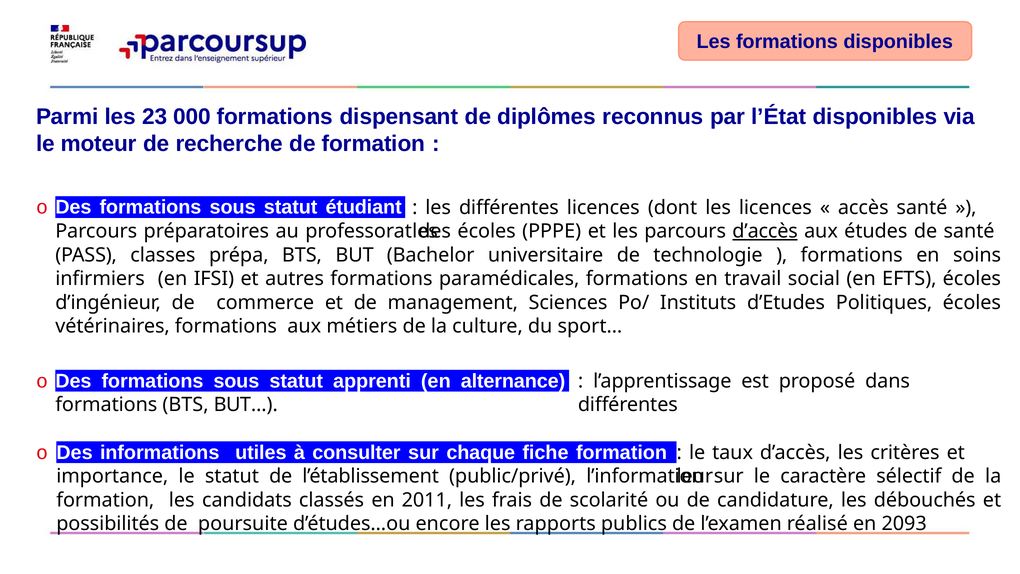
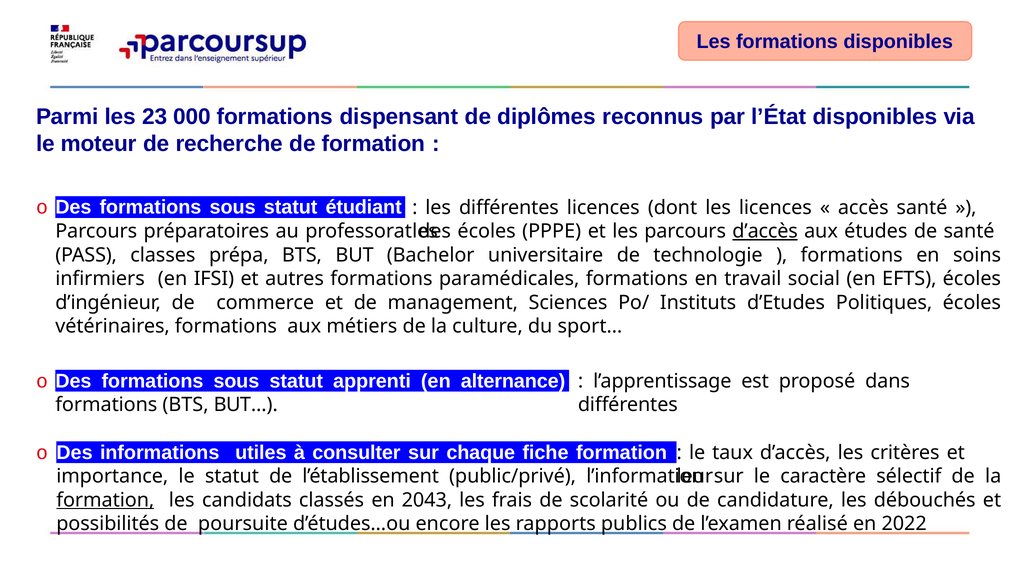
formation underline: none -> present (105, 500)
2011: 2011 -> 2043 (427, 500)
2093: 2093 -> 2022 (904, 524)
